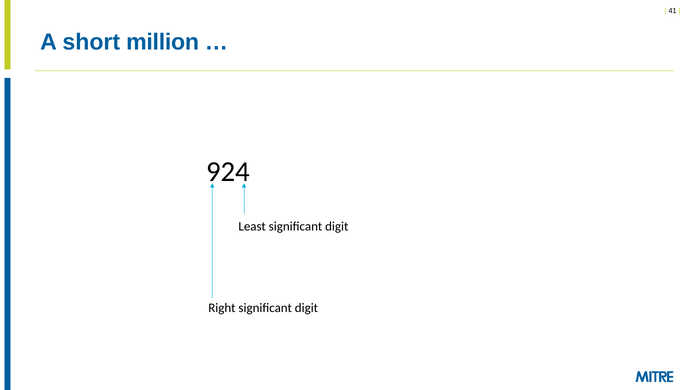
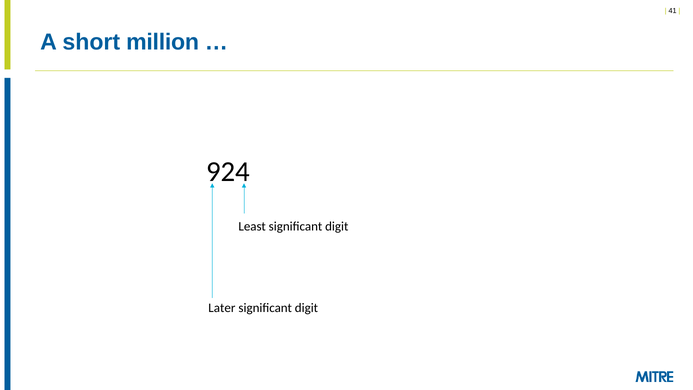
Right: Right -> Later (222, 308)
